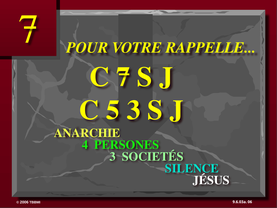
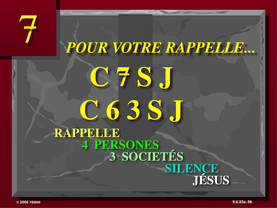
5: 5 -> 6 (113, 110)
ANARCHIE: ANARCHIE -> RAPPELLE (87, 133)
